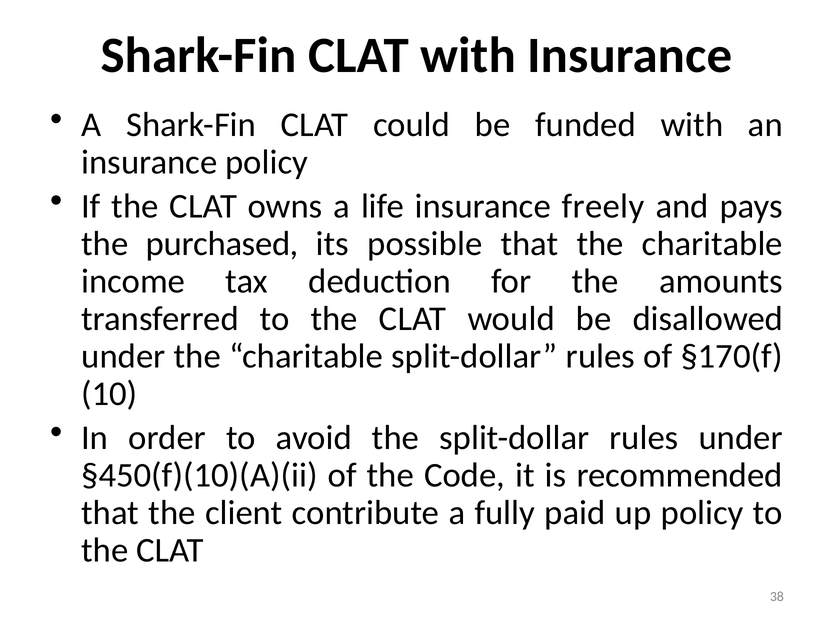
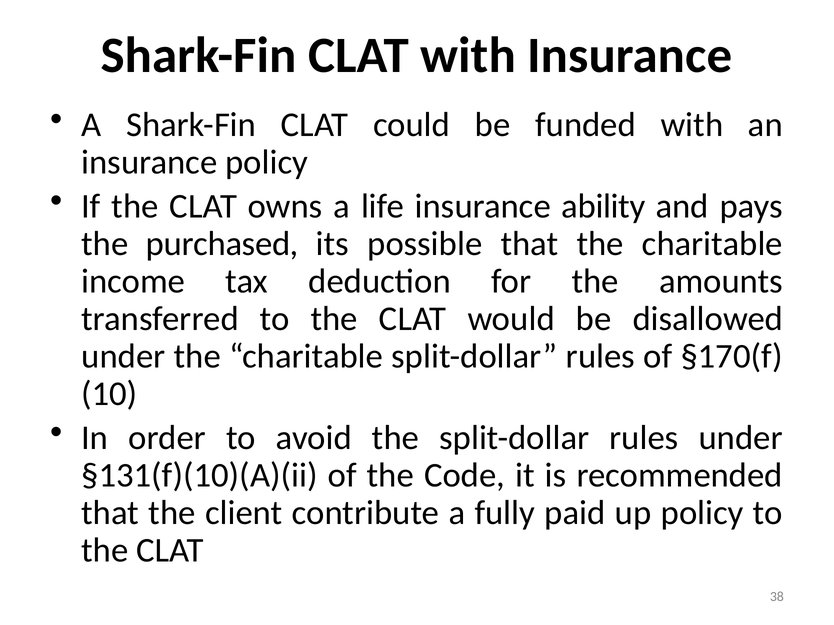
freely: freely -> ability (603, 206)
§450(f)(10)(A)(ii: §450(f)(10)(A)(ii -> §131(f)(10)(A)(ii (200, 476)
